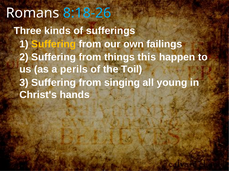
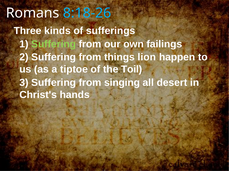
Suffering colour: yellow -> light green (54, 44)
this: this -> lion (147, 57)
perils: perils -> tiptoe (74, 70)
young: young -> desert (172, 83)
